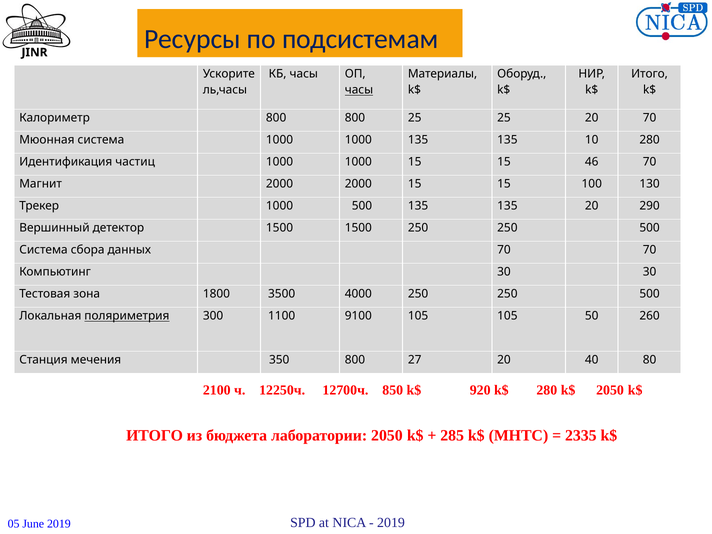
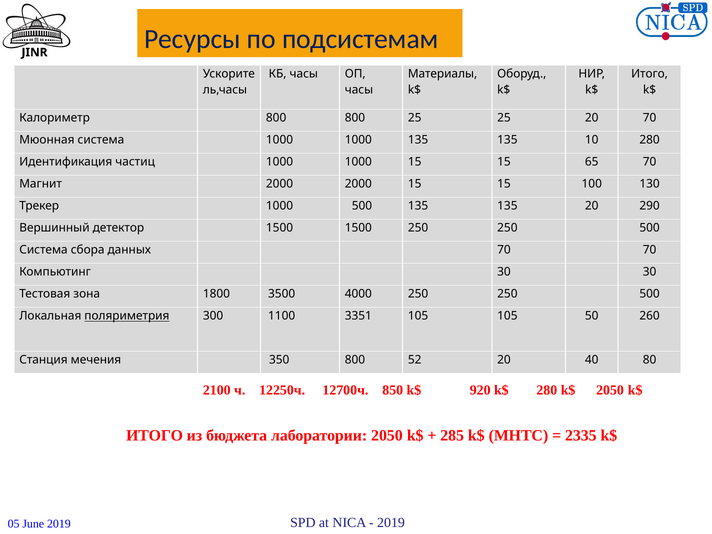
часы underline: present -> none (359, 90)
15 46: 46 -> 65 (592, 162)
9100: 9100 -> 3351 (358, 316)
27: 27 -> 52 (415, 360)
